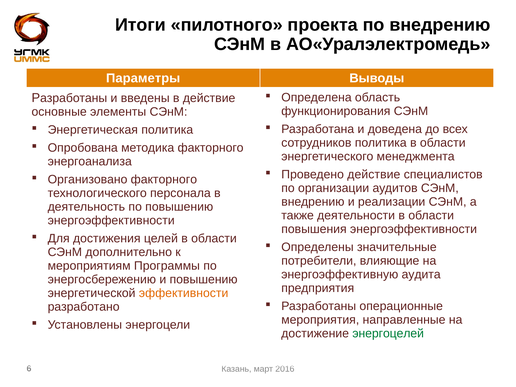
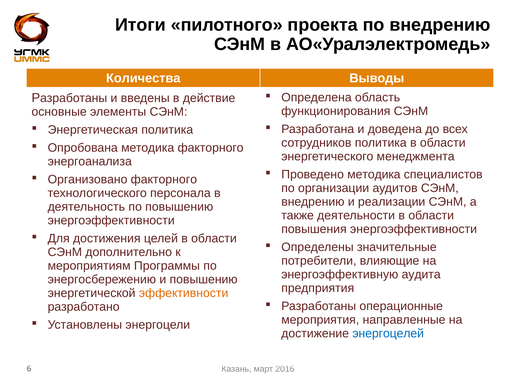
Параметры: Параметры -> Количества (143, 78)
Проведено действие: действие -> методика (374, 174)
энергоцелей colour: green -> blue (388, 333)
